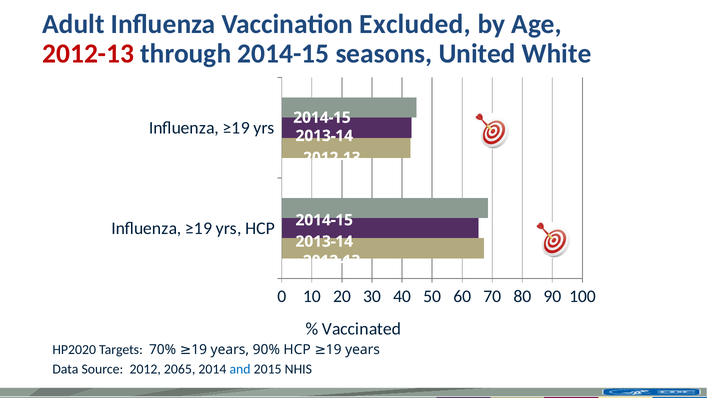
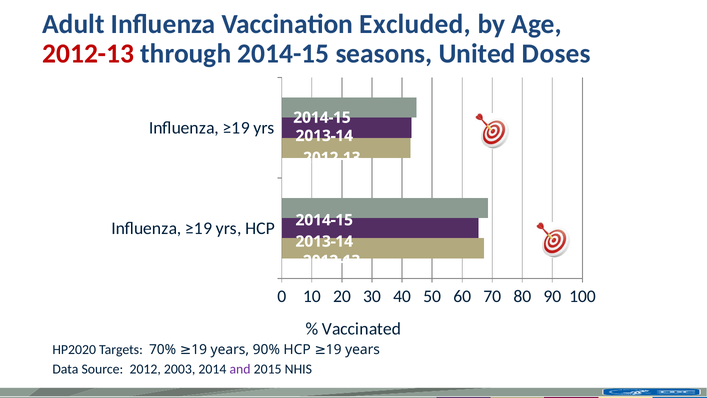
White: White -> Doses (556, 54)
2065: 2065 -> 2003 (180, 369)
and colour: blue -> purple (240, 369)
